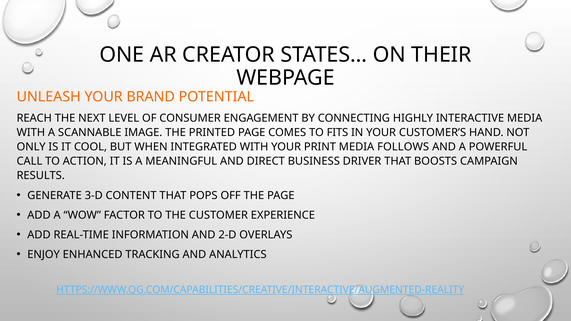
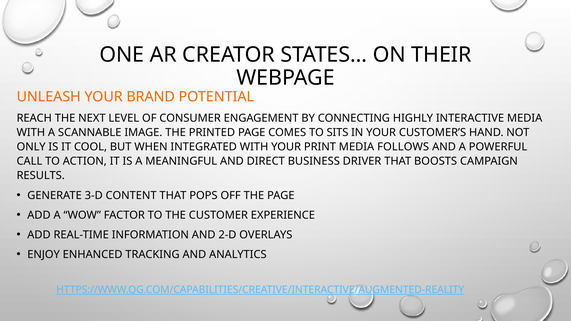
FITS: FITS -> SITS (337, 133)
